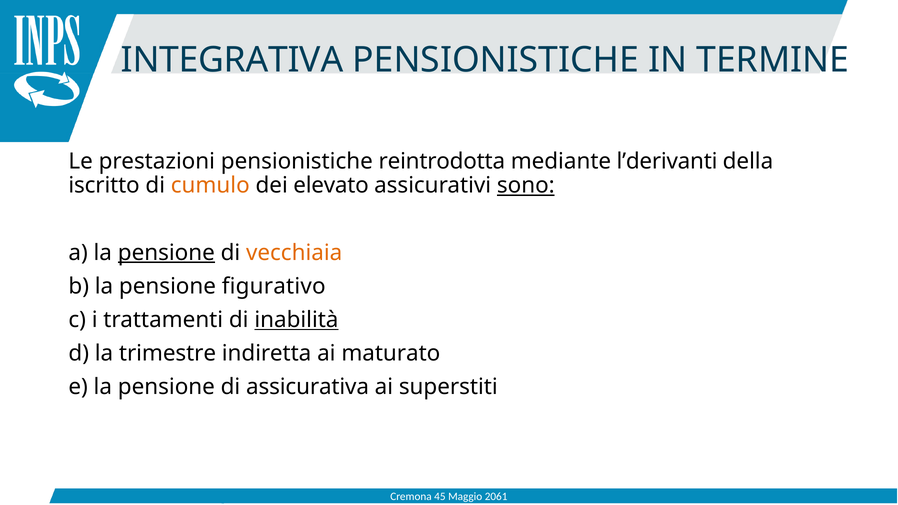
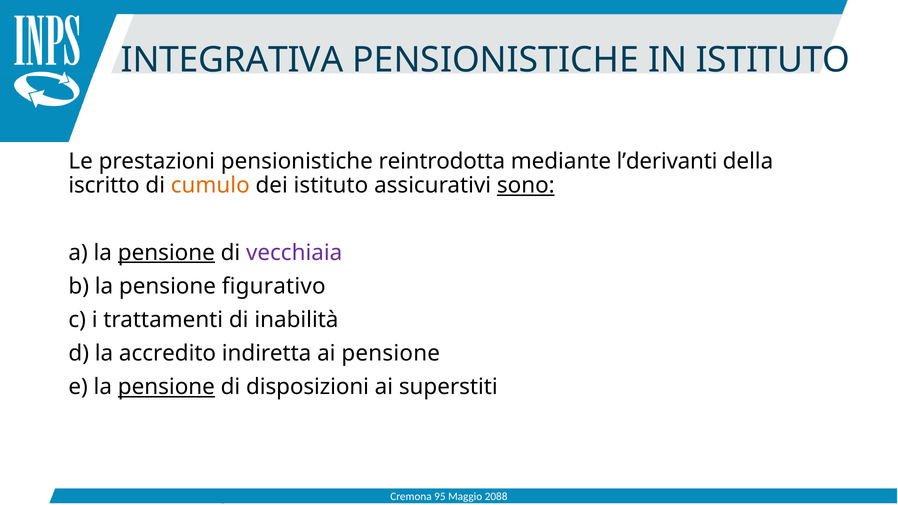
IN TERMINE: TERMINE -> ISTITUTO (773, 60)
dei elevato: elevato -> istituto (331, 186)
vecchiaia colour: orange -> purple (294, 253)
inabilità underline: present -> none (296, 320)
trimestre: trimestre -> accredito (168, 353)
ai maturato: maturato -> pensione (391, 353)
pensione underline: none -> present (166, 387)
assicurativa: assicurativa -> disposizioni (308, 387)
45: 45 -> 95 (440, 497)
2061: 2061 -> 2088 (496, 497)
